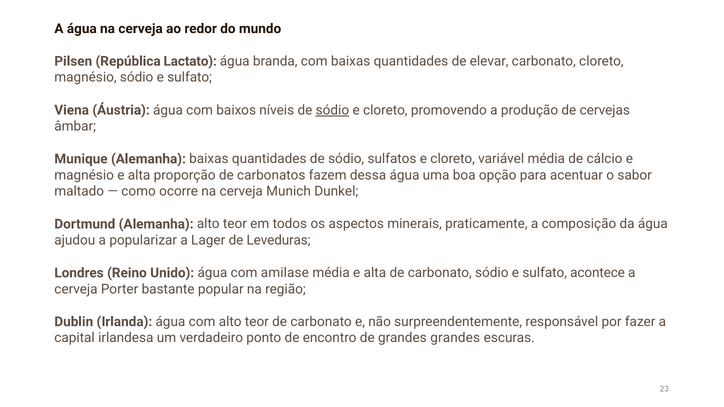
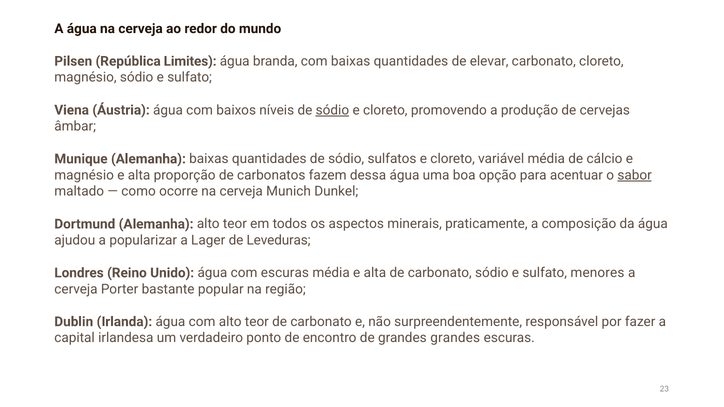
Lactato: Lactato -> Limites (190, 61)
sabor underline: none -> present (635, 175)
com amilase: amilase -> escuras (285, 273)
acontece: acontece -> menores (597, 273)
